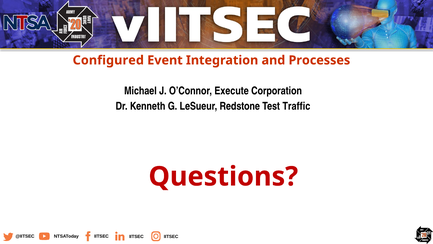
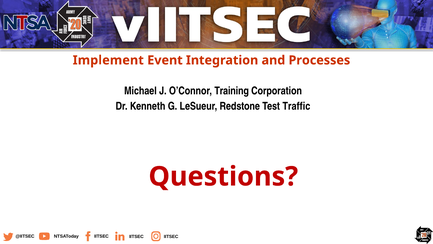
Configured: Configured -> Implement (108, 60)
Execute: Execute -> Training (232, 91)
